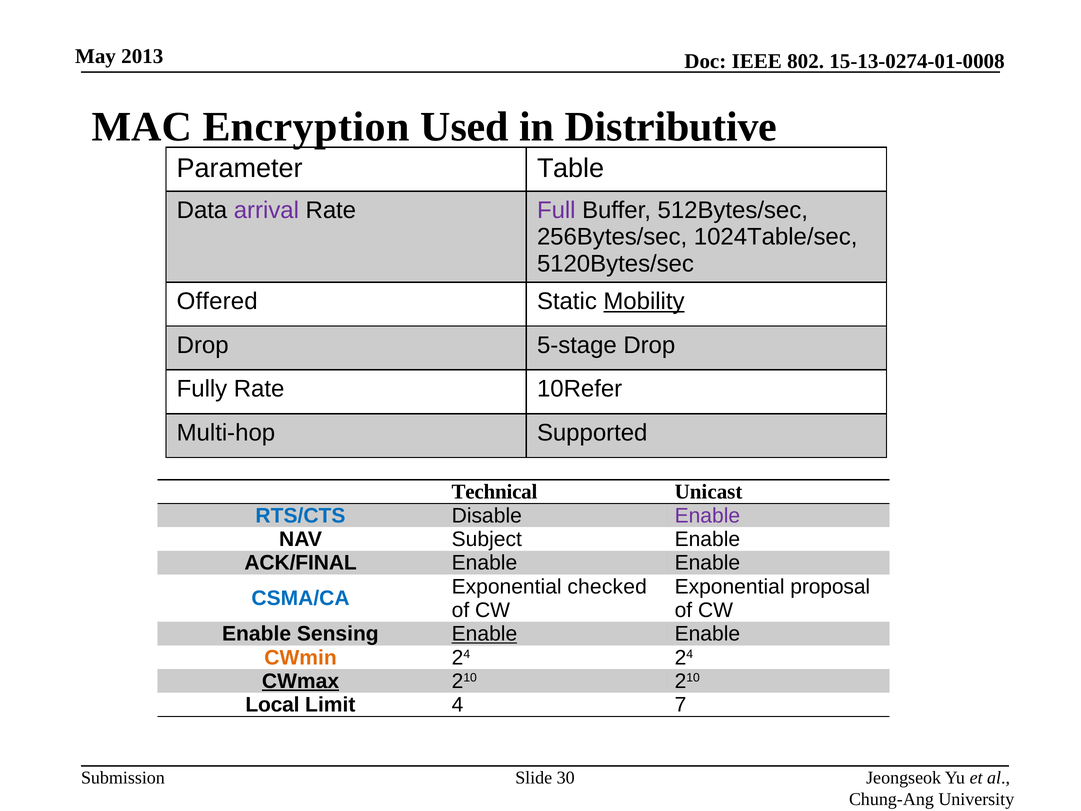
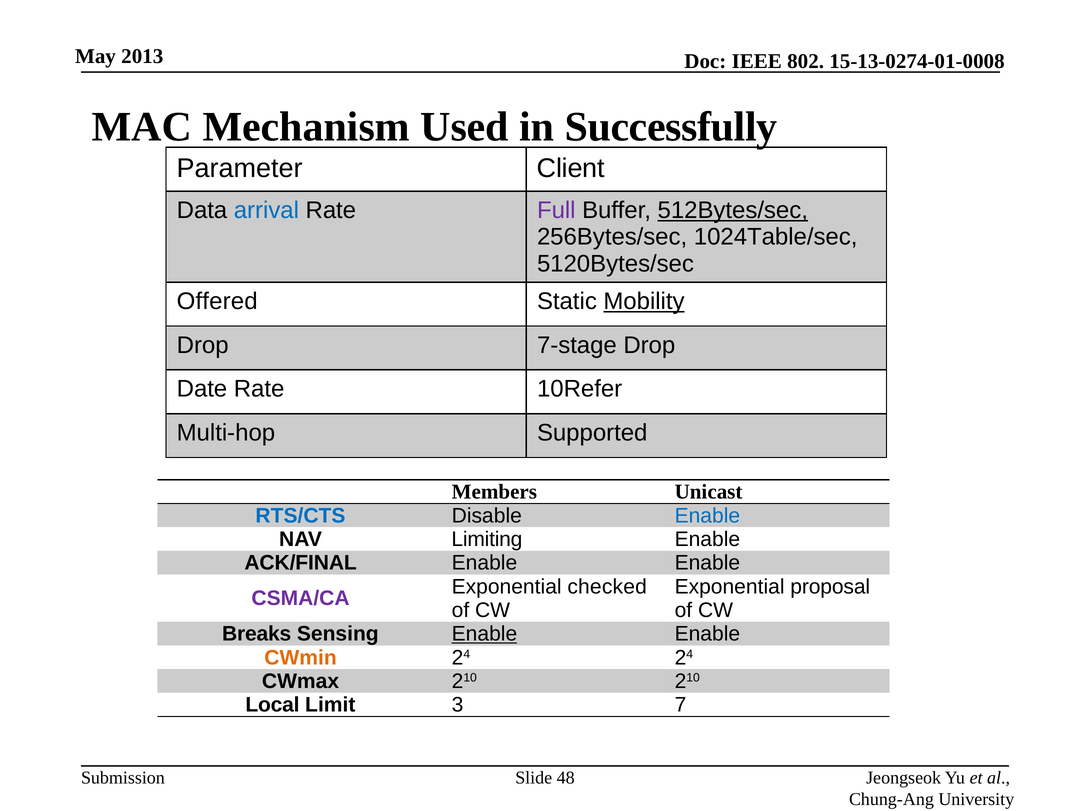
Encryption: Encryption -> Mechanism (306, 127)
Distributive: Distributive -> Successfully (671, 127)
Table: Table -> Client (571, 168)
arrival colour: purple -> blue (266, 210)
512Bytes/sec underline: none -> present (733, 210)
5-stage: 5-stage -> 7-stage (577, 345)
Fully: Fully -> Date (202, 389)
Technical: Technical -> Members (494, 492)
Enable colour: purple -> blue (707, 515)
Subject: Subject -> Limiting (487, 539)
CSMA/CA colour: blue -> purple (301, 598)
Enable: Enable -> Breaks (257, 634)
CWmax underline: present -> none (301, 681)
4: 4 -> 3 (458, 705)
30: 30 -> 48 (566, 778)
